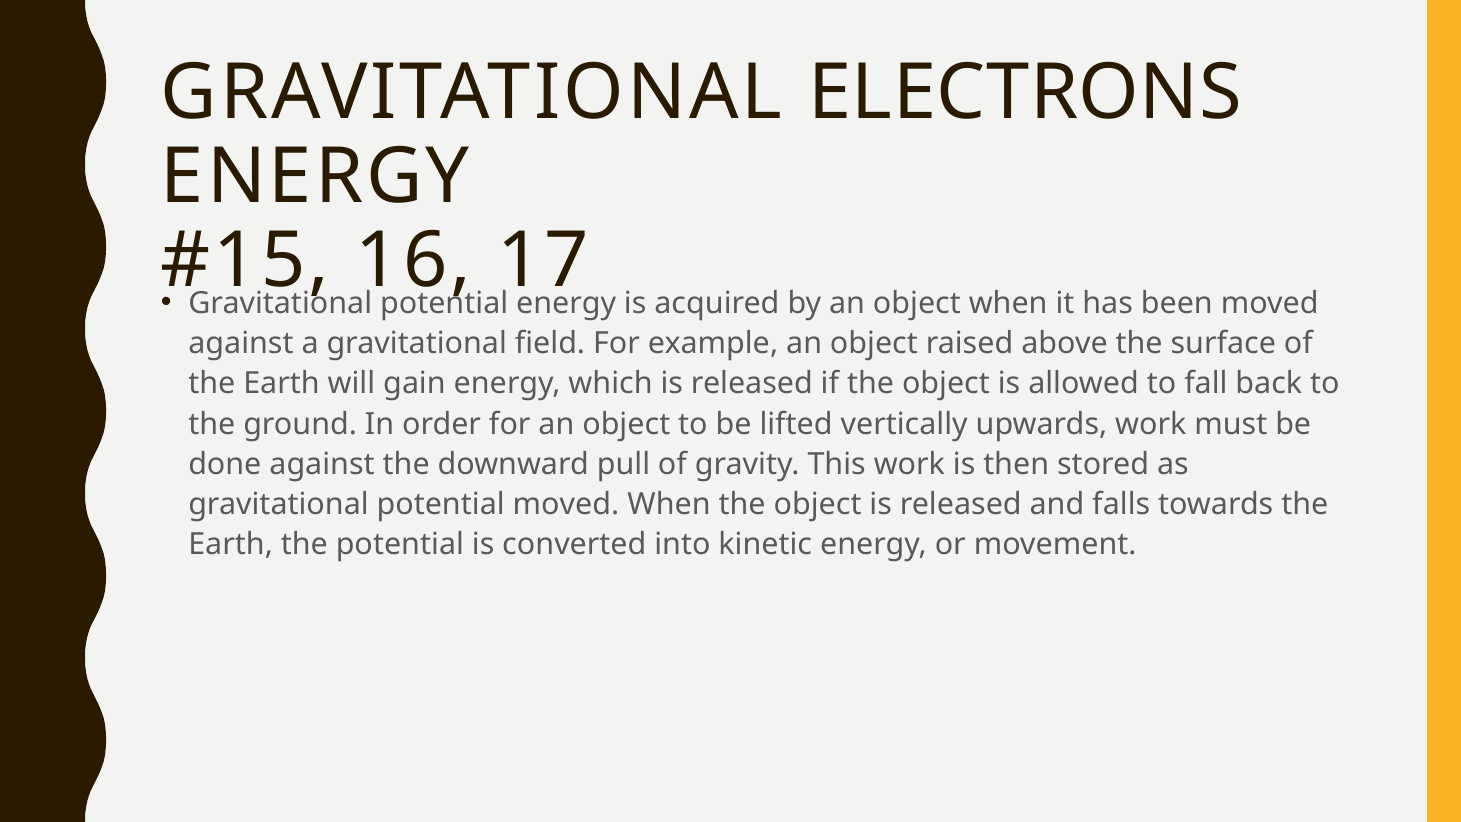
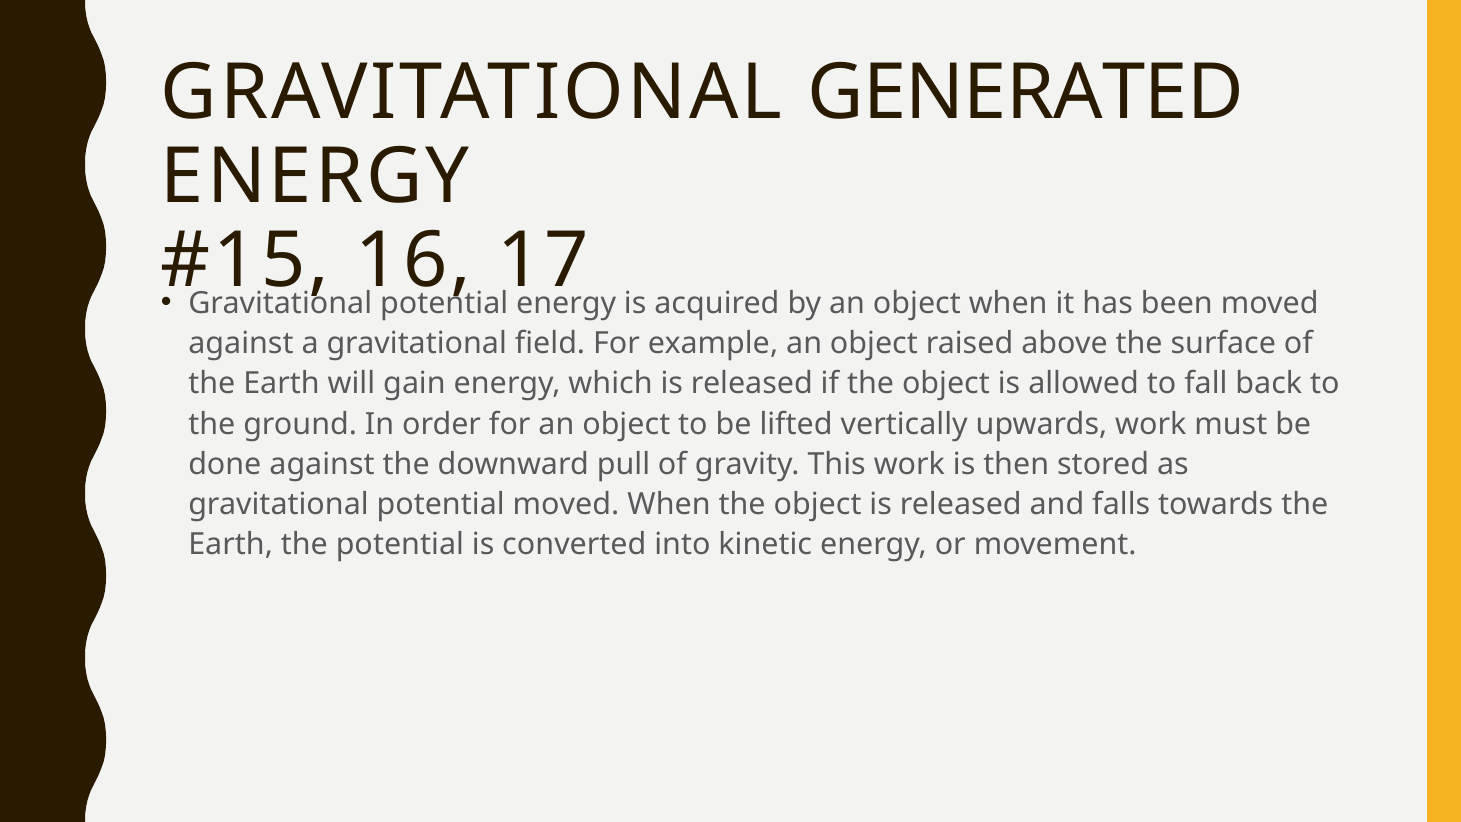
ELECTRONS: ELECTRONS -> GENERATED (1026, 93)
